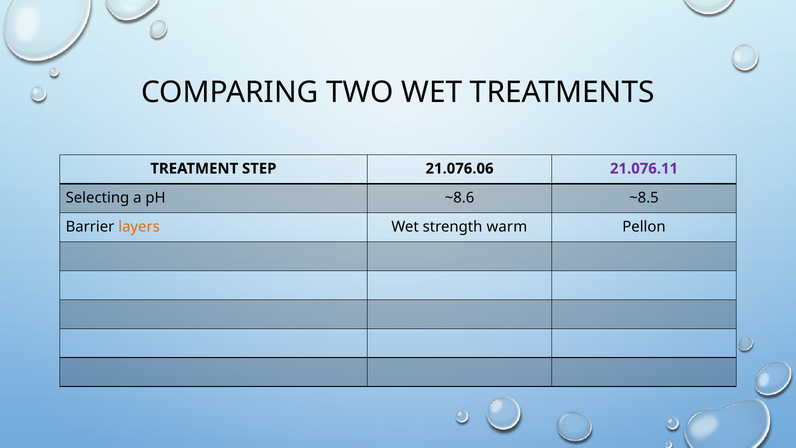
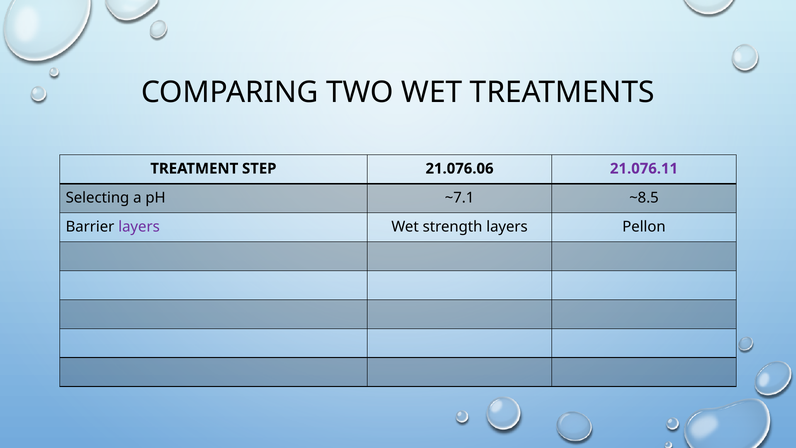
~8.6: ~8.6 -> ~7.1 (460, 197)
layers colour: orange -> purple (139, 226)
strength warm: warm -> layers (507, 226)
